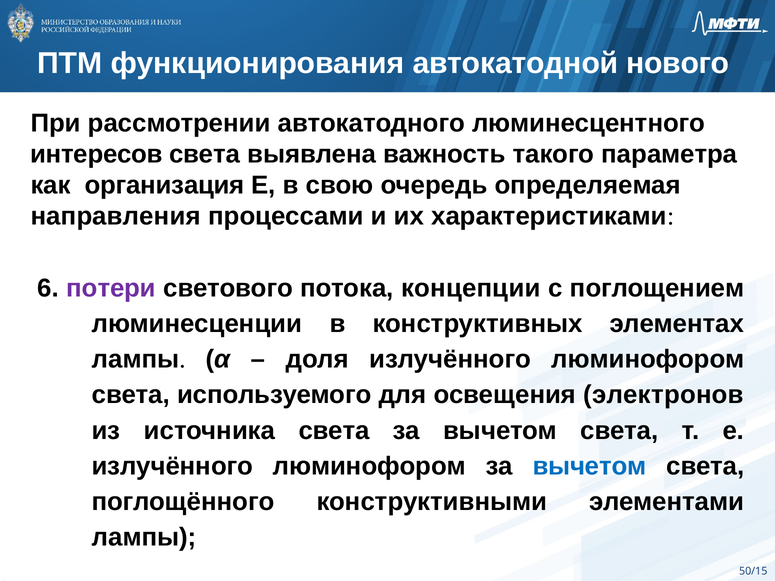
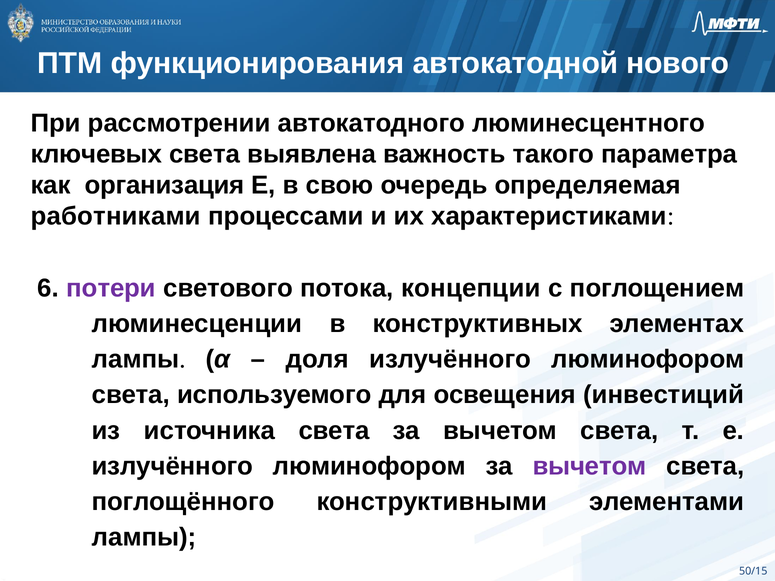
интересов: интересов -> ключевых (96, 154)
направления: направления -> работниками (116, 216)
электронов: электронов -> инвестиций (664, 395)
вычетом colour: blue -> purple (589, 466)
